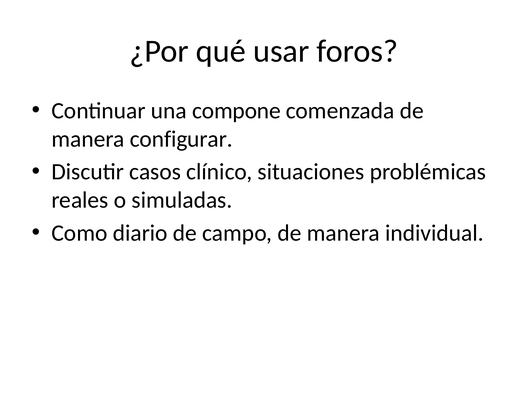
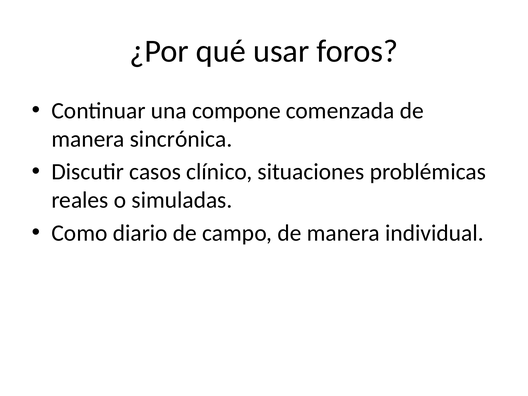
configurar: configurar -> sincrónica (181, 139)
